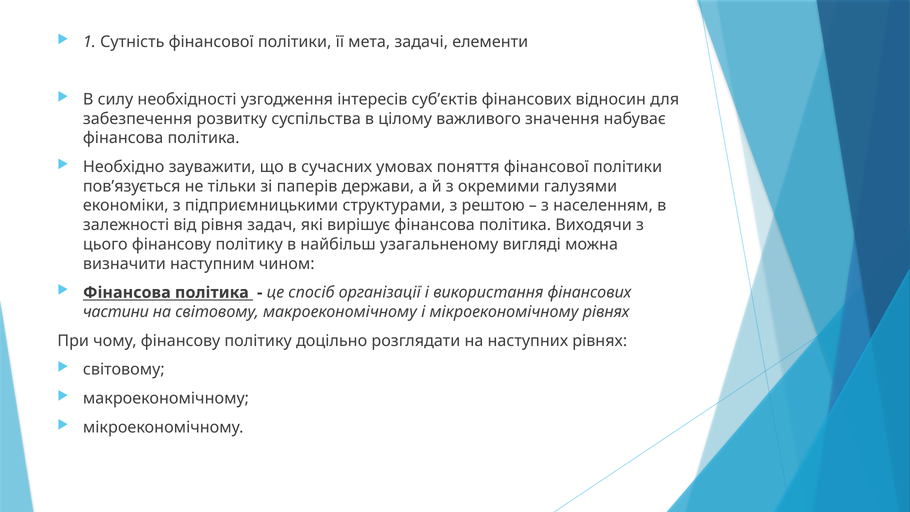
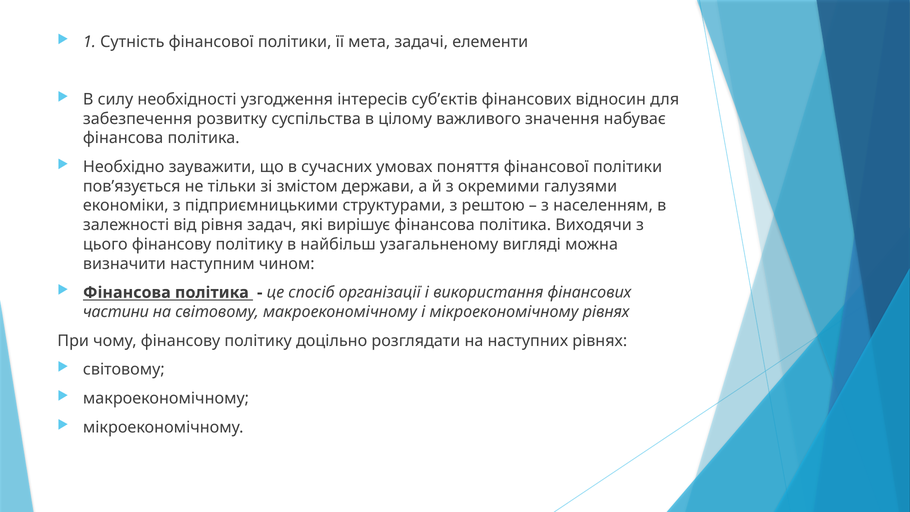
паперів: паперів -> змістом (307, 186)
